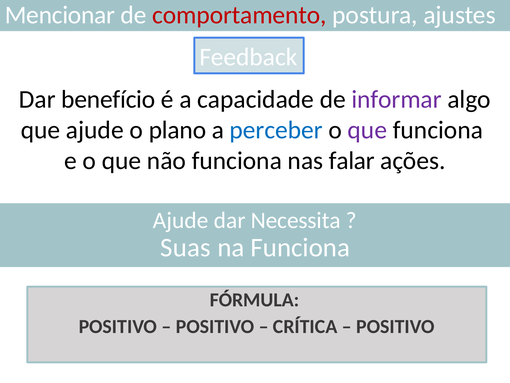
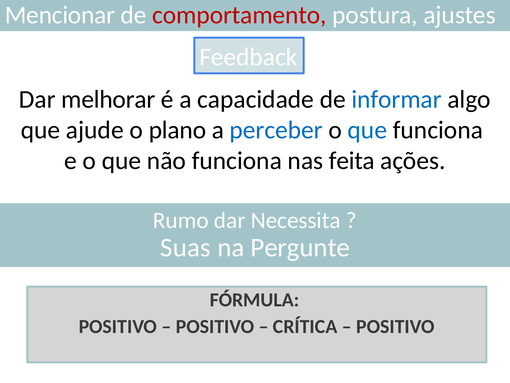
benefício: benefício -> melhorar (108, 99)
informar colour: purple -> blue (397, 99)
que colour: purple -> blue (367, 130)
falar: falar -> feita (352, 161)
Ajude: Ajude -> Rumo (181, 220)
na Funciona: Funciona -> Pergunte (300, 247)
